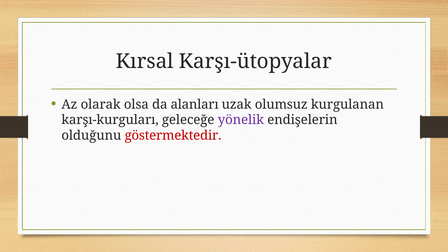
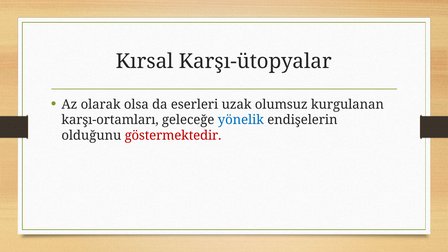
alanları: alanları -> eserleri (195, 104)
karşı-kurguları: karşı-kurguları -> karşı-ortamları (110, 120)
yönelik colour: purple -> blue (241, 120)
